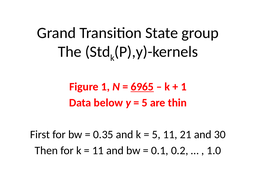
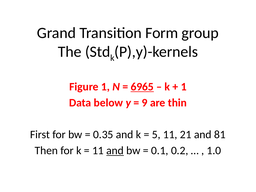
State: State -> Form (162, 33)
5: 5 -> 9 (145, 103)
30: 30 -> 81 (220, 135)
and underline: none -> present (115, 151)
